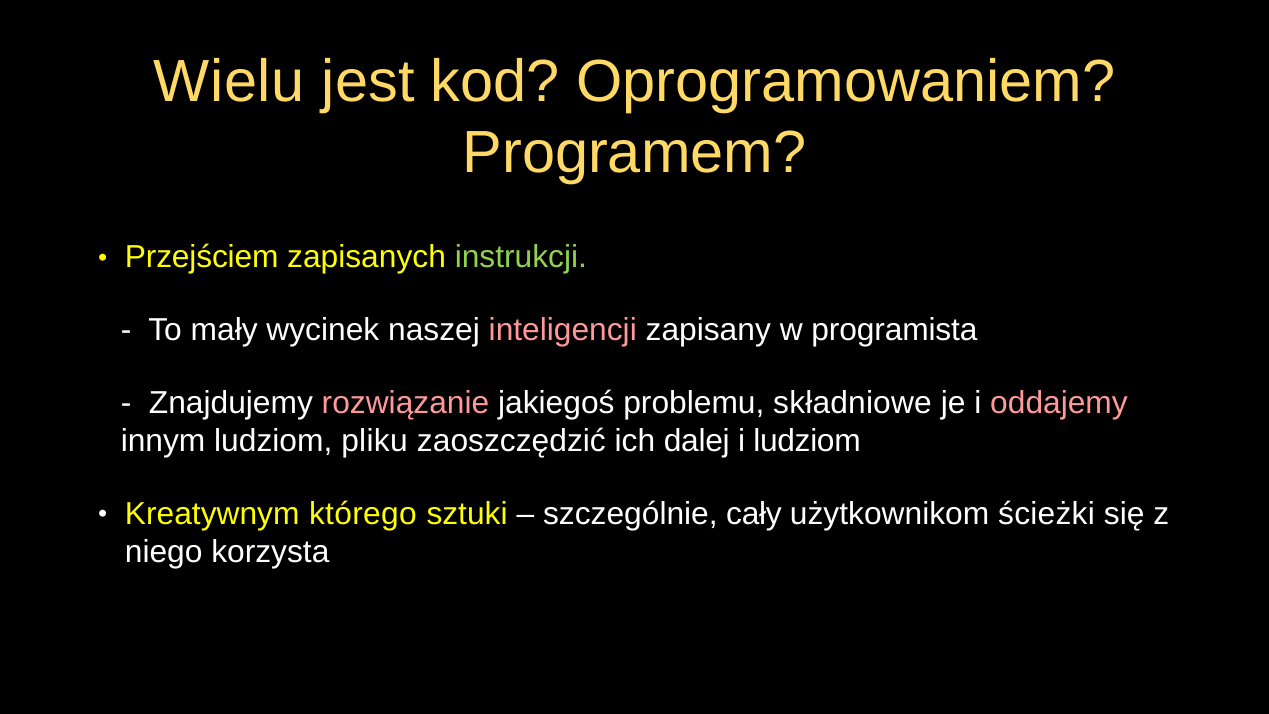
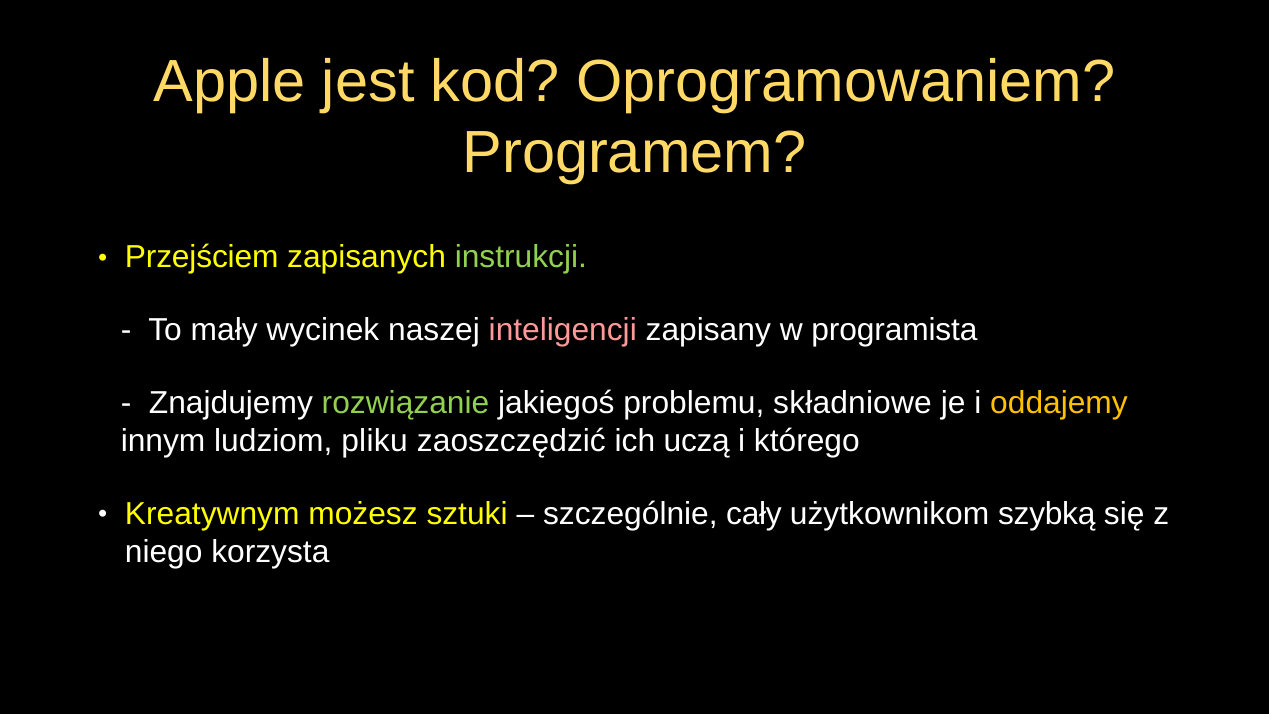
Wielu: Wielu -> Apple (230, 82)
rozwiązanie colour: pink -> light green (405, 403)
oddajemy colour: pink -> yellow (1059, 403)
dalej: dalej -> uczą (697, 441)
i ludziom: ludziom -> którego (807, 441)
którego: którego -> możesz (363, 513)
ścieżki: ścieżki -> szybką (1047, 513)
